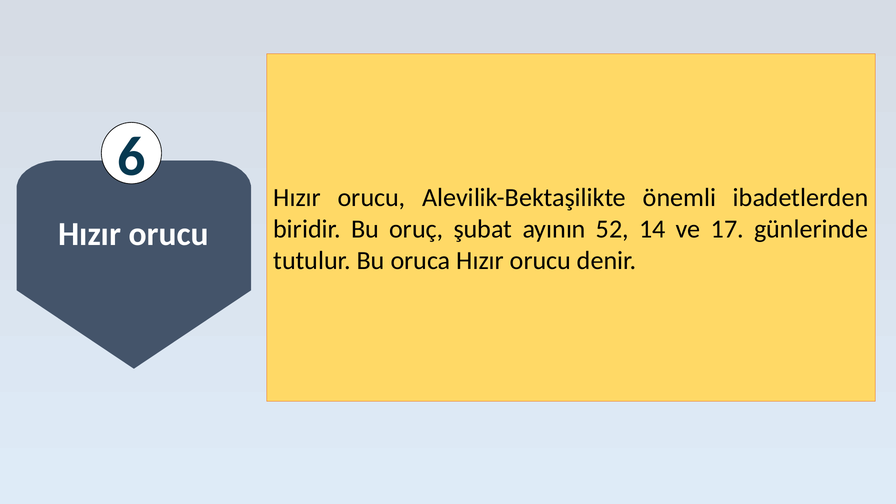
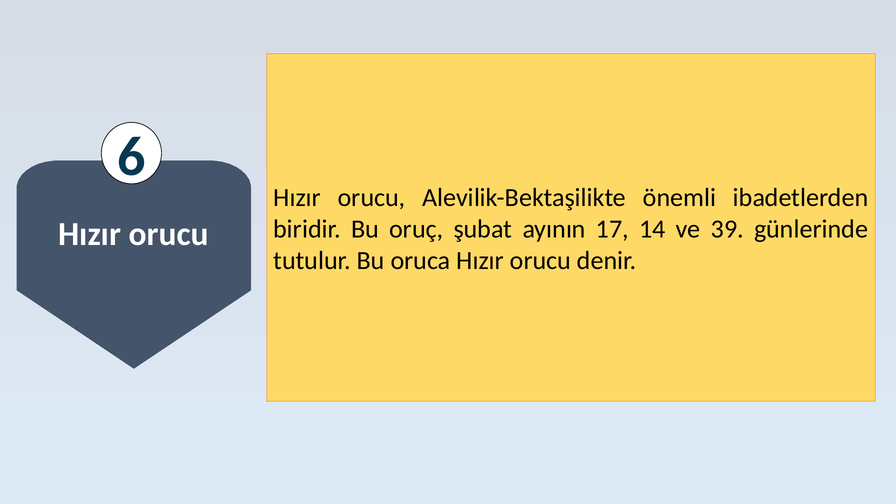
52: 52 -> 17 (612, 229)
17: 17 -> 39 (727, 229)
